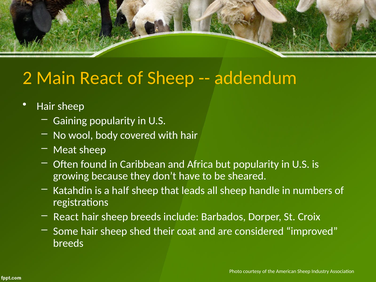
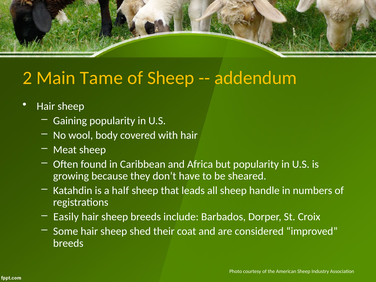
Main React: React -> Tame (101, 78)
React: React -> Easily (66, 217)
